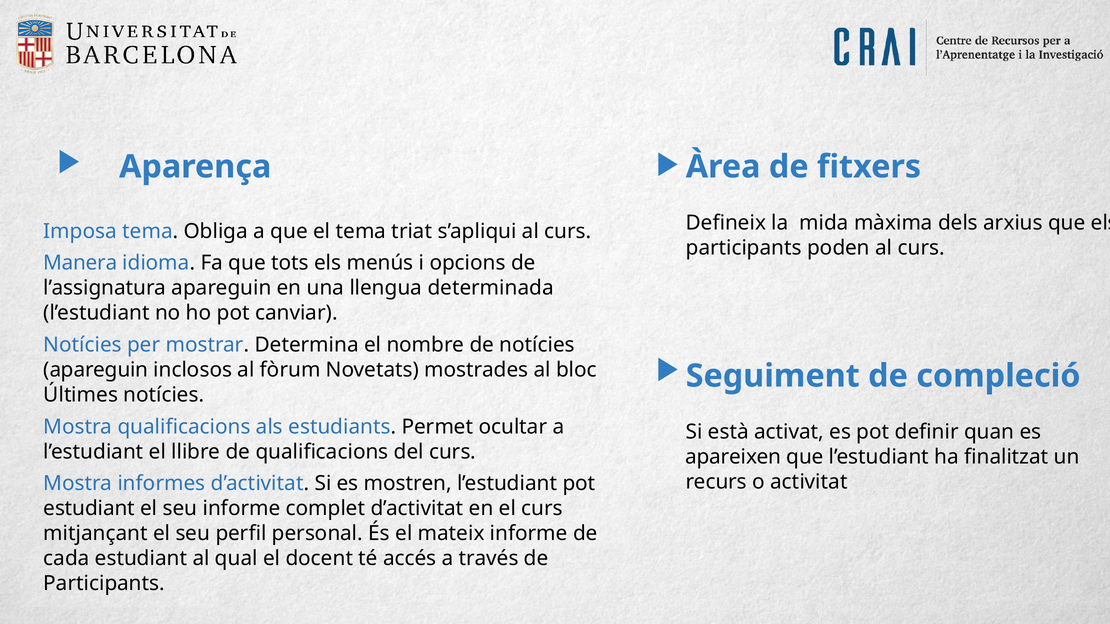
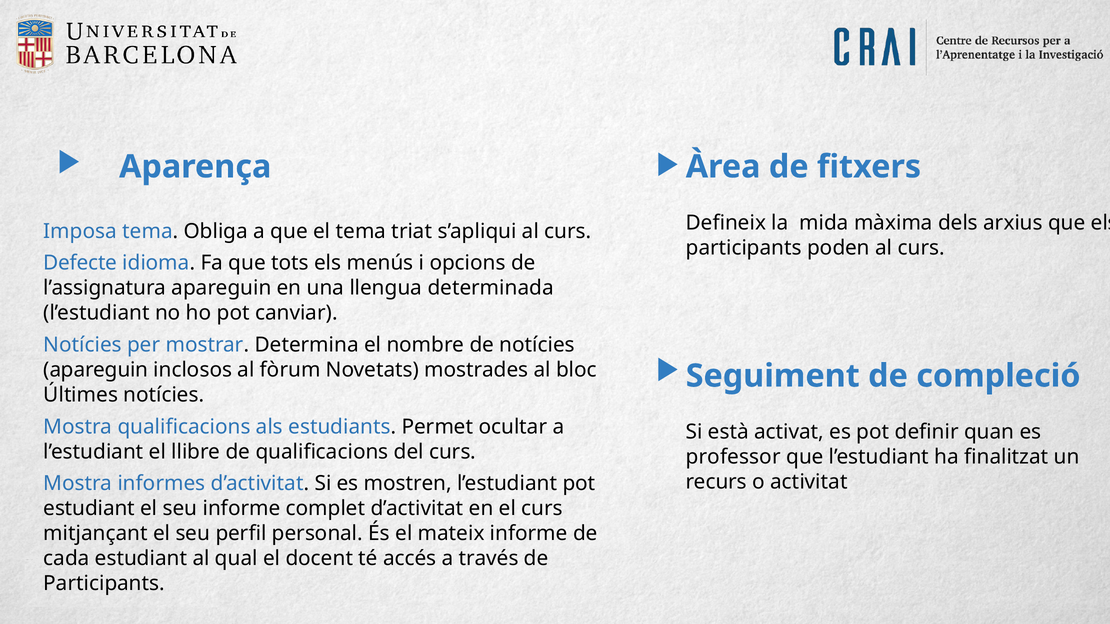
Manera: Manera -> Defecte (80, 263)
apareixen: apareixen -> professor (733, 457)
